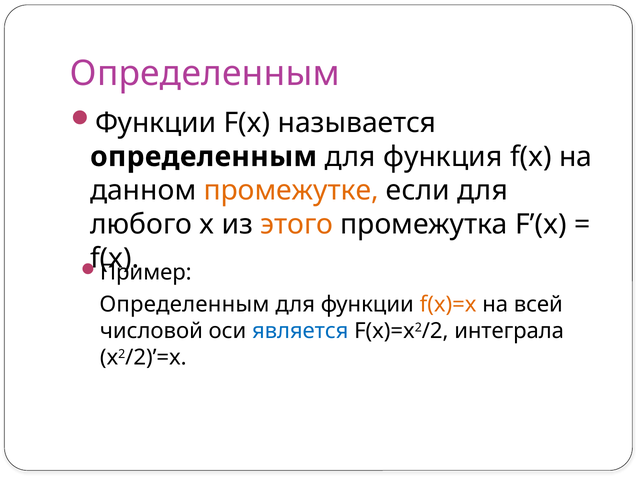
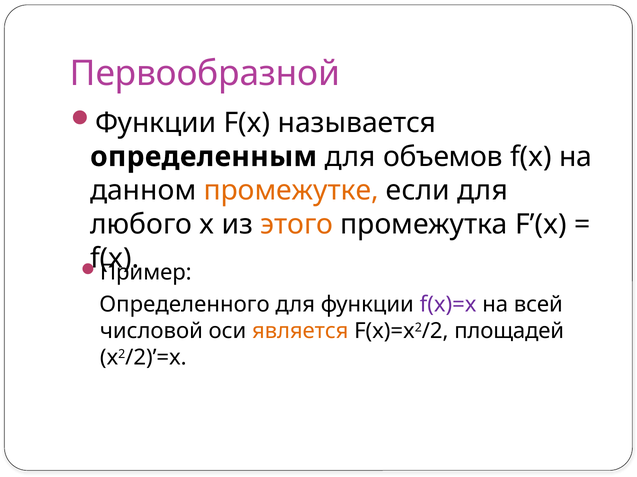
Определенным: Определенным -> Первообразной (205, 74)
функция: функция -> объемов (443, 157)
Определенным: Определенным -> Определенного (185, 305)
f(x)=x colour: orange -> purple (448, 305)
является colour: blue -> orange (300, 331)
интеграла: интеграла -> площадей (509, 331)
